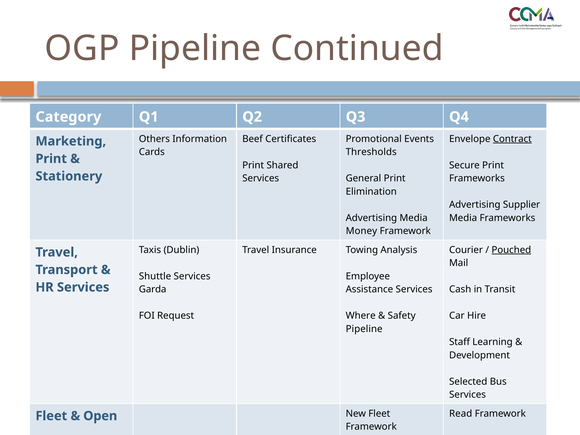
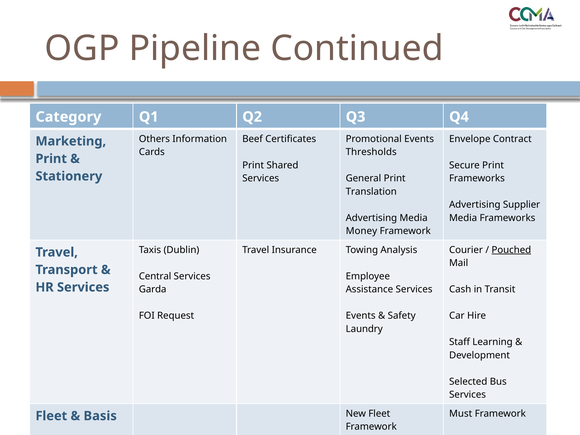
Contract underline: present -> none (512, 139)
Elimination: Elimination -> Translation (371, 192)
Shuttle: Shuttle -> Central (155, 276)
Where: Where -> Events (361, 316)
Pipeline: Pipeline -> Laundry (364, 329)
Read: Read -> Must (461, 414)
Open: Open -> Basis (100, 416)
